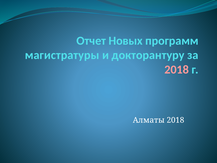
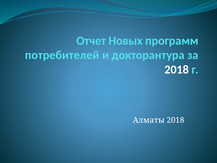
магистратуры: магистратуры -> потребителей (62, 55)
докторантуру: докторантуру -> докторантура (148, 55)
2018 colour: pink -> white (177, 70)
